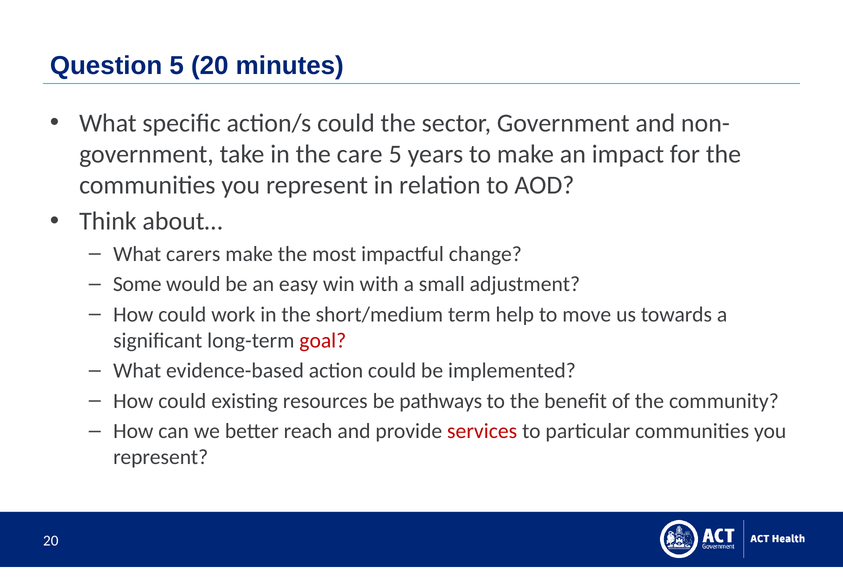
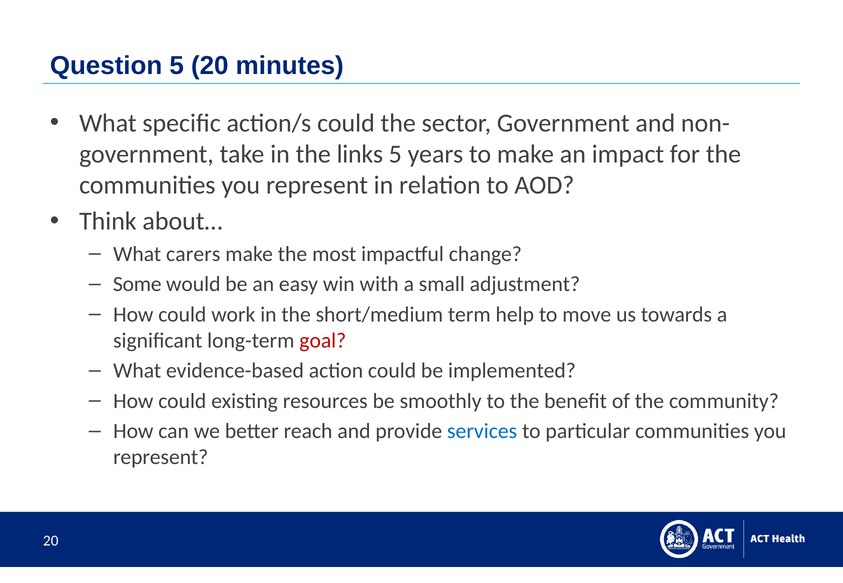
care: care -> links (360, 154)
pathways: pathways -> smoothly (441, 401)
services colour: red -> blue (482, 432)
